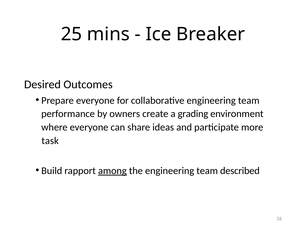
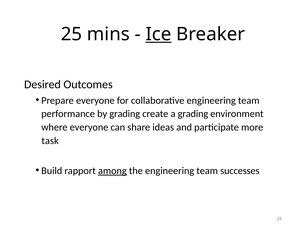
Ice underline: none -> present (158, 34)
by owners: owners -> grading (125, 114)
described: described -> successes (240, 171)
